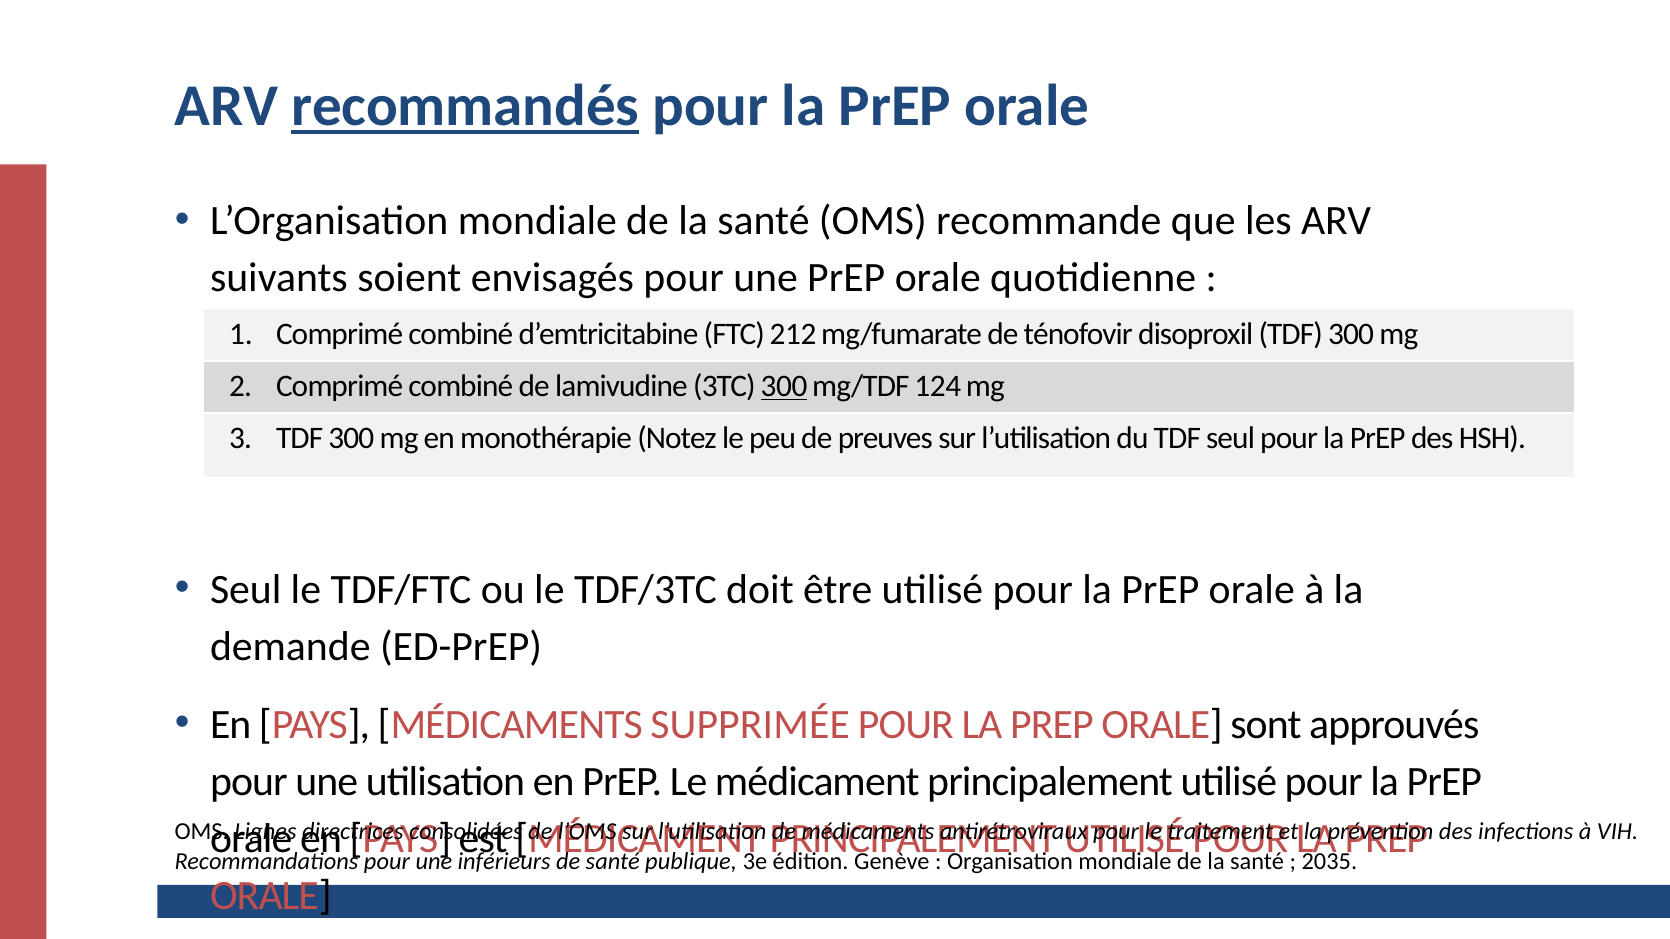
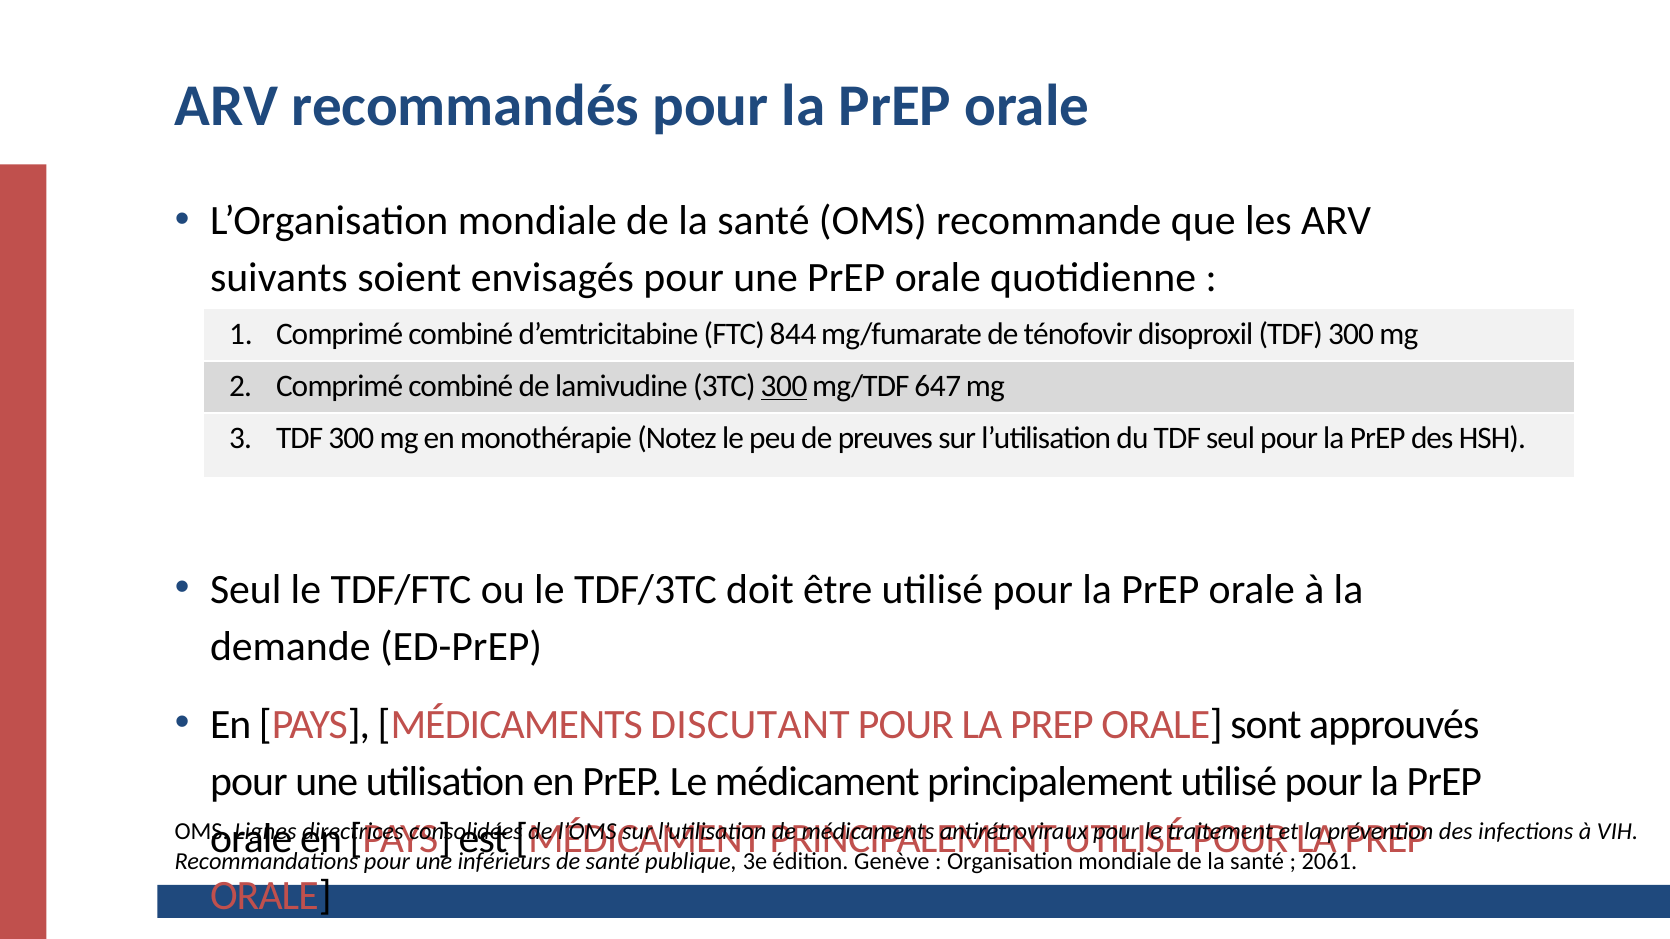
recommandés underline: present -> none (465, 106)
212: 212 -> 844 (793, 334)
124: 124 -> 647 (938, 386)
SUPPRIMÉE: SUPPRIMÉE -> DISCUTANT (750, 725)
2035: 2035 -> 2061 (1329, 861)
